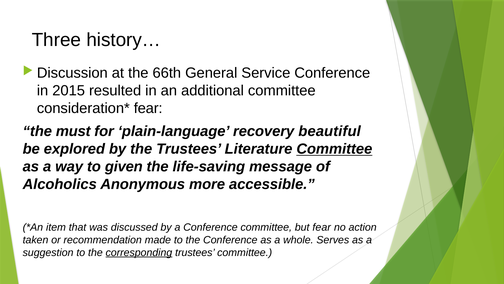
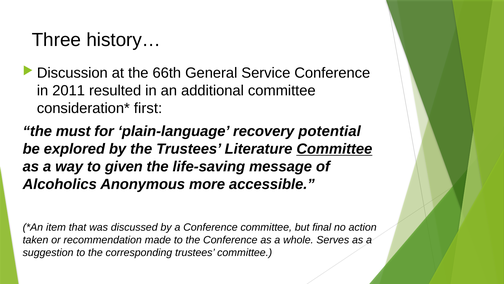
2015: 2015 -> 2011 (69, 91)
fear: fear -> first (148, 108)
beautiful: beautiful -> potential (330, 131)
but fear: fear -> final (322, 227)
corresponding underline: present -> none (139, 252)
